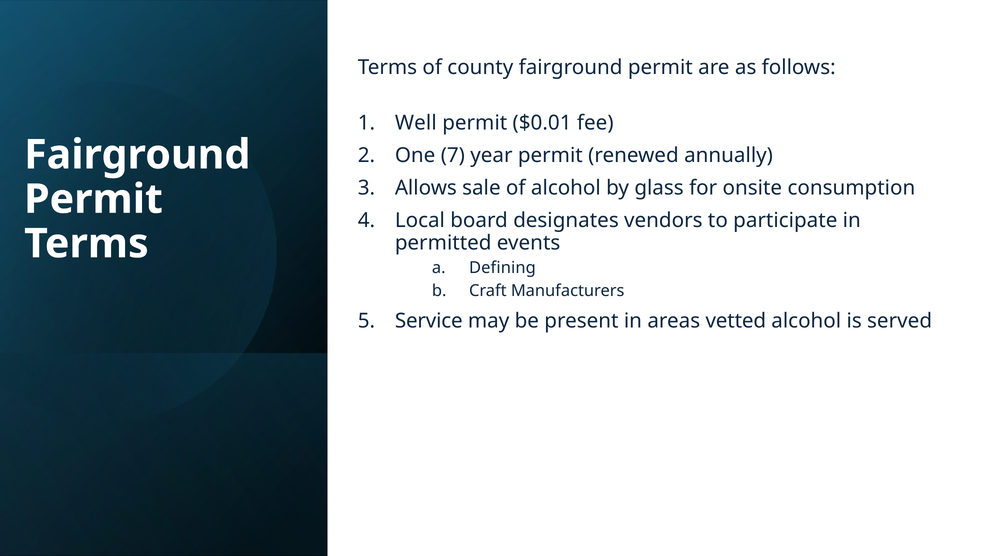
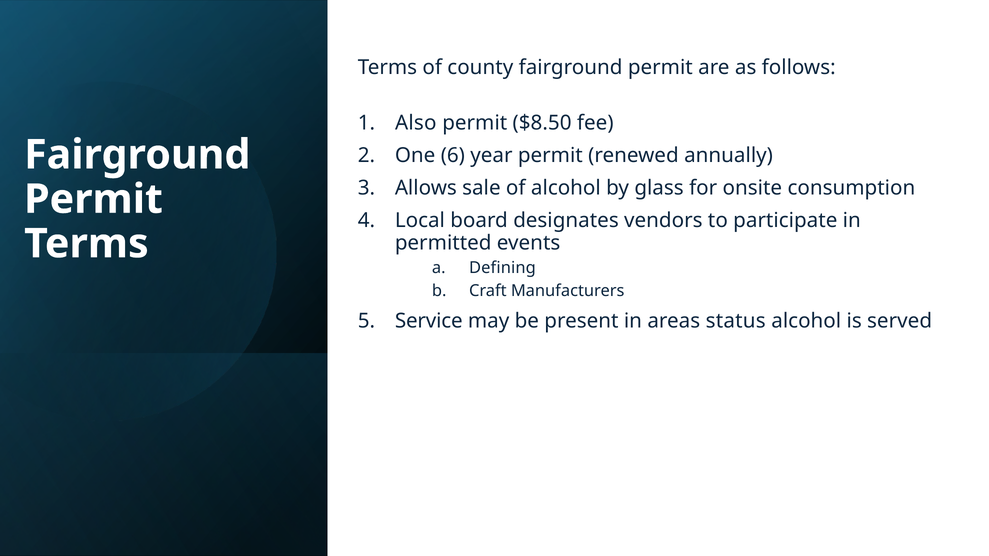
Well: Well -> Also (416, 123)
$0.01: $0.01 -> $8.50 (542, 123)
7: 7 -> 6 (453, 155)
vetted: vetted -> status (736, 321)
